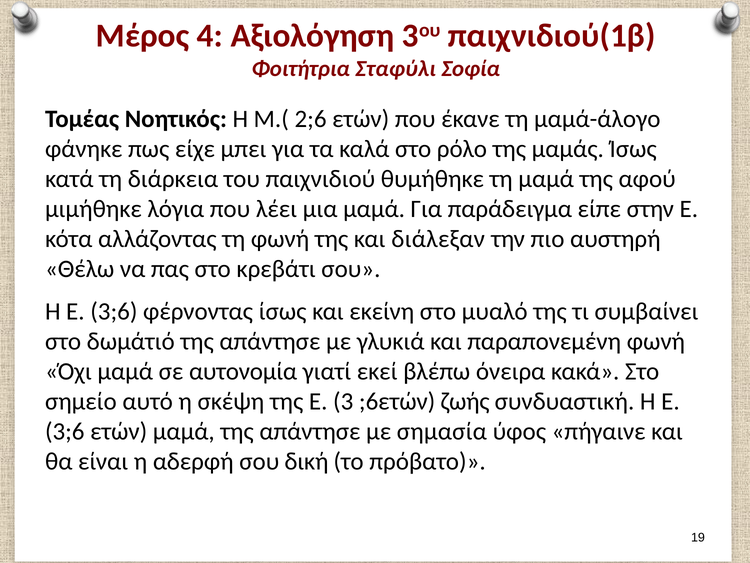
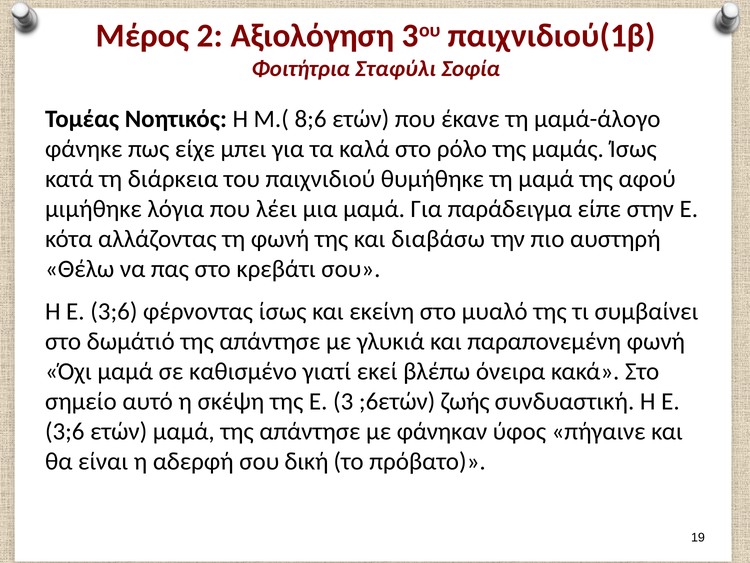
4: 4 -> 2 (210, 36)
2;6: 2;6 -> 8;6 (311, 119)
διάλεξαν: διάλεξαν -> διαβάσω (438, 239)
αυτονομία: αυτονομία -> καθισμένο (243, 371)
σημασία: σημασία -> φάνηκαν (442, 431)
